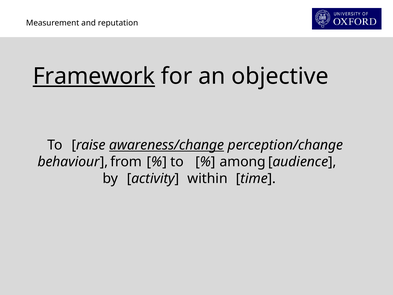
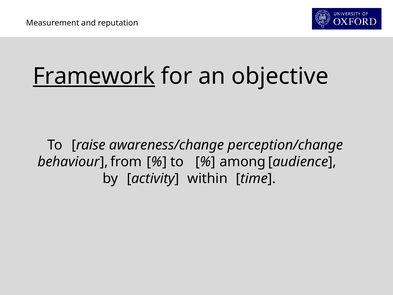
awareness/change underline: present -> none (167, 145)
